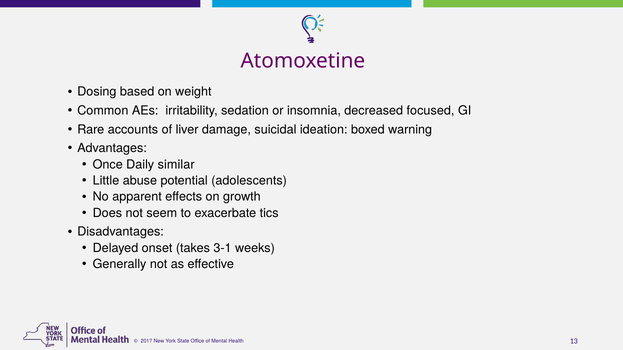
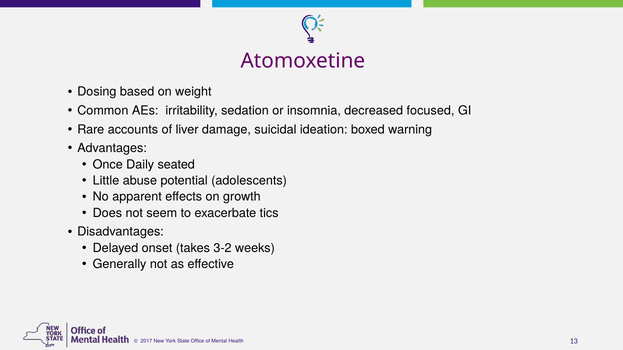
similar: similar -> seated (176, 165)
3-1: 3-1 -> 3-2 (223, 248)
